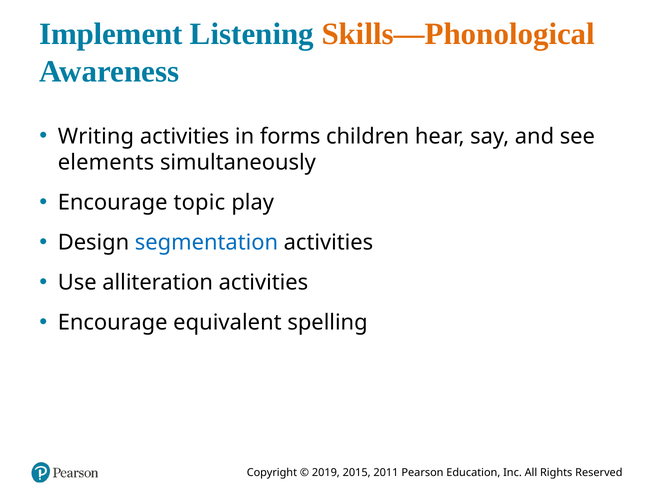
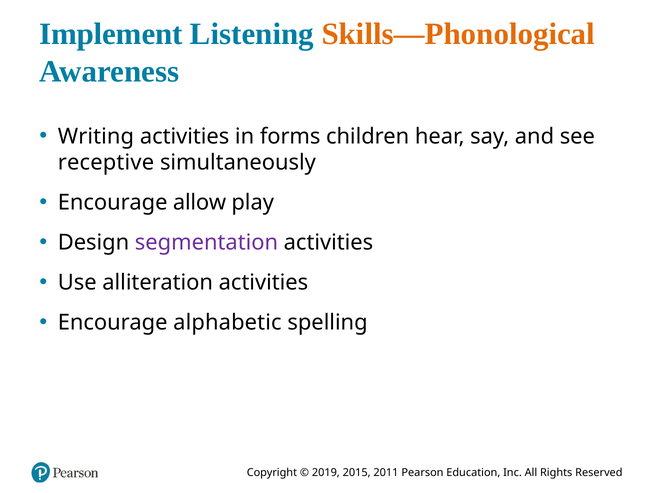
elements: elements -> receptive (106, 163)
topic: topic -> allow (200, 202)
segmentation colour: blue -> purple (206, 242)
equivalent: equivalent -> alphabetic (227, 322)
